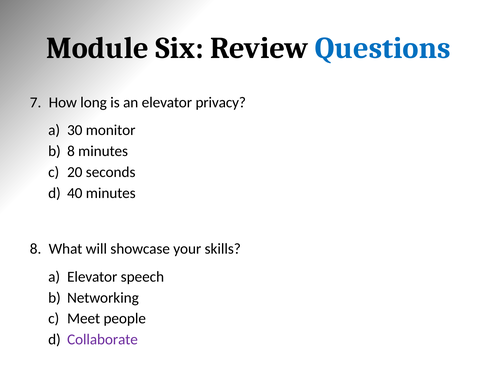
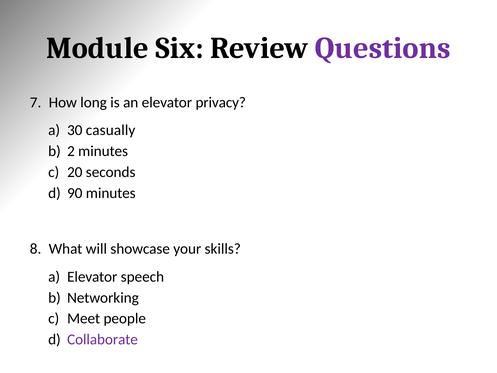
Questions colour: blue -> purple (383, 48)
monitor: monitor -> casually (111, 130)
8: 8 -> 2 (71, 151)
40: 40 -> 90 (75, 193)
